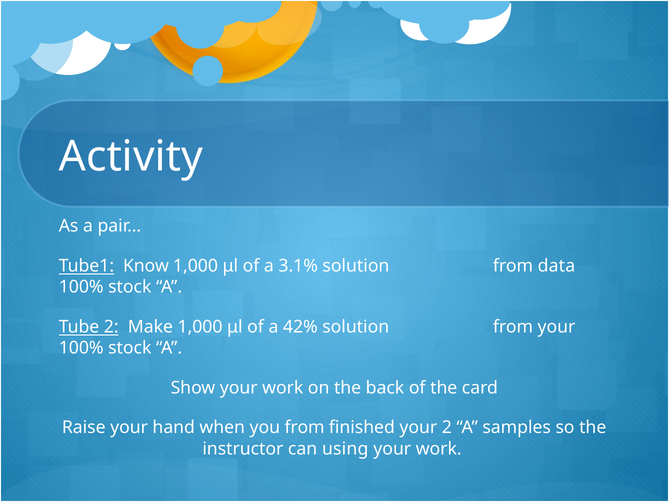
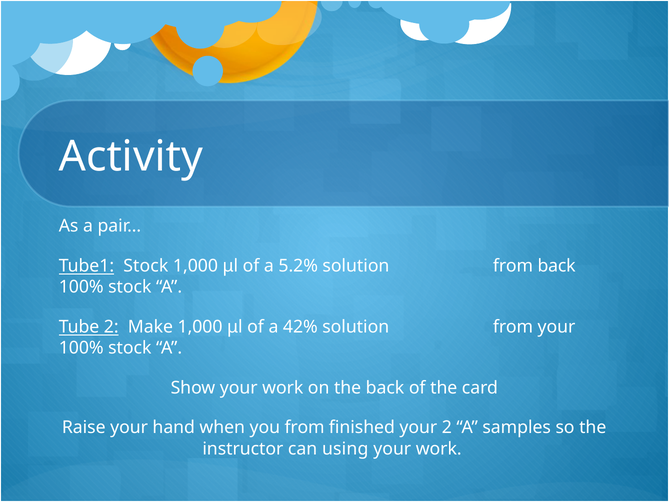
Tube1 Know: Know -> Stock (146, 266)
3.1%: 3.1% -> 5.2% (298, 266)
from data: data -> back (557, 266)
